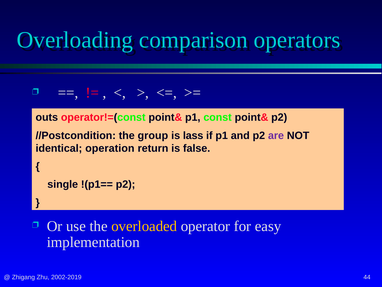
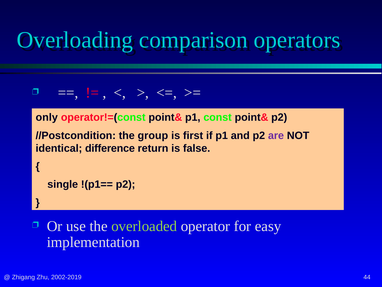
outs: outs -> only (47, 117)
lass: lass -> first (193, 135)
operation: operation -> difference (110, 148)
overloaded colour: yellow -> light green (144, 226)
